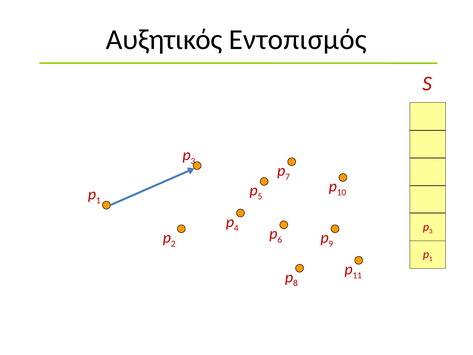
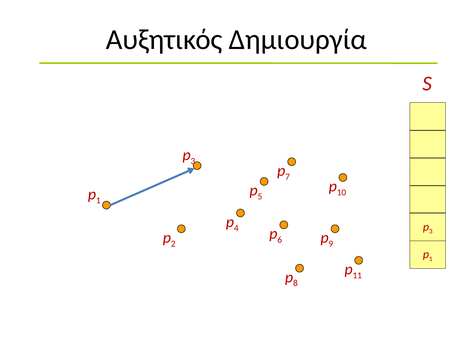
Εντοπισμός: Εντοπισμός -> Δημιουργία (298, 39)
